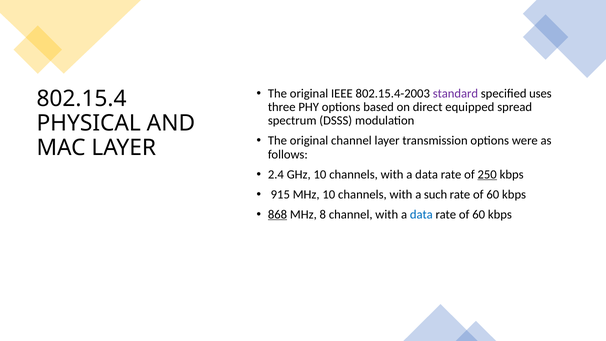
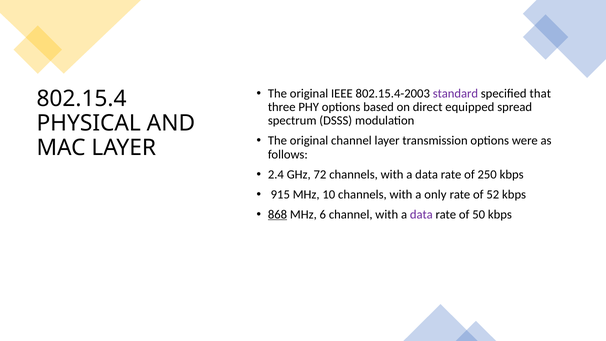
uses: uses -> that (540, 93)
GHz 10: 10 -> 72 (320, 174)
250 underline: present -> none (487, 174)
such: such -> only (435, 194)
60: 60 -> 52 (493, 194)
8: 8 -> 6 (323, 214)
data colour: blue -> purple (421, 214)
60: 60 -> 50 (479, 214)
